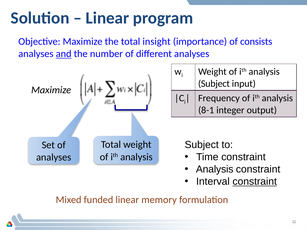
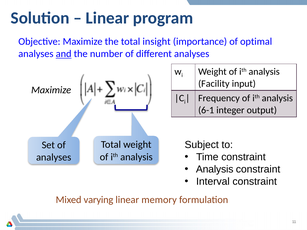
consists: consists -> optimal (256, 42)
Subject: Subject -> Facility (214, 84)
8-1: 8-1 -> 6-1 (206, 110)
constraint underline: present -> none (255, 182)
funded: funded -> varying (98, 200)
